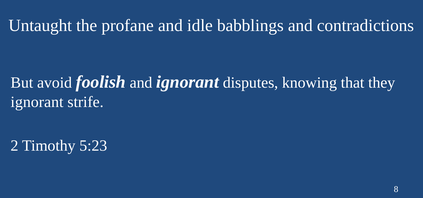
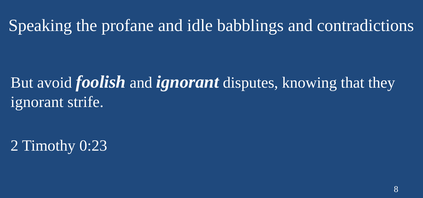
Untaught: Untaught -> Speaking (40, 26)
5:23: 5:23 -> 0:23 (93, 146)
